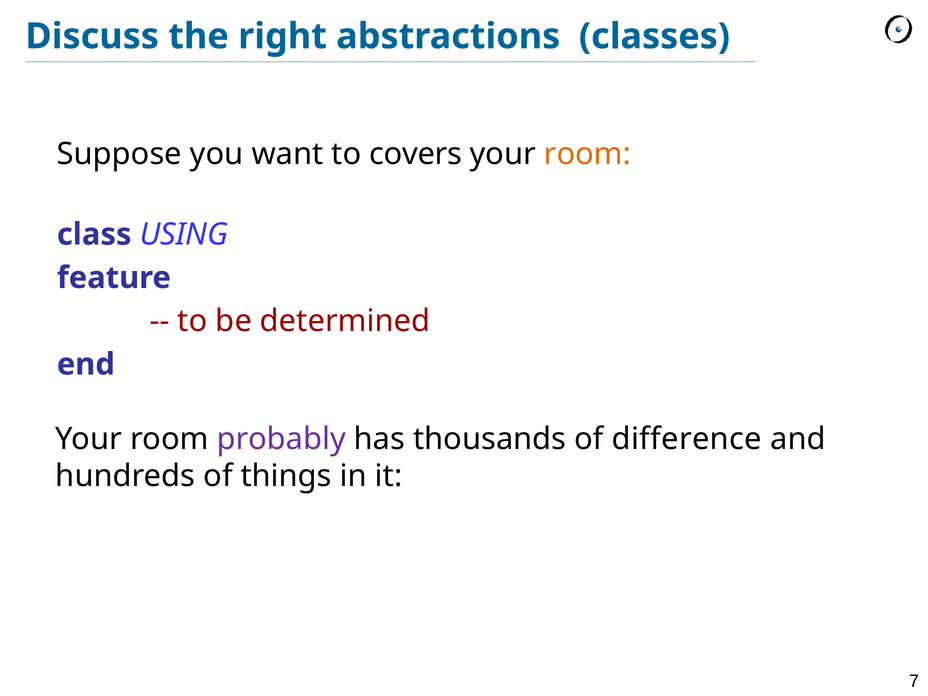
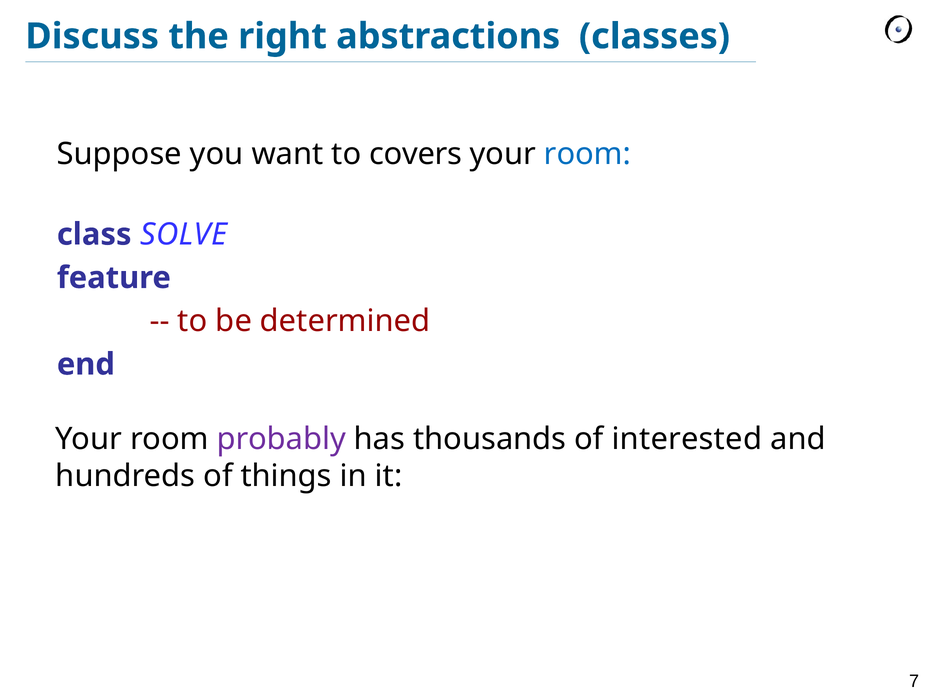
room colour: orange -> blue (587, 154)
USING: USING -> SOLVE (184, 235)
difference: difference -> interested (687, 439)
